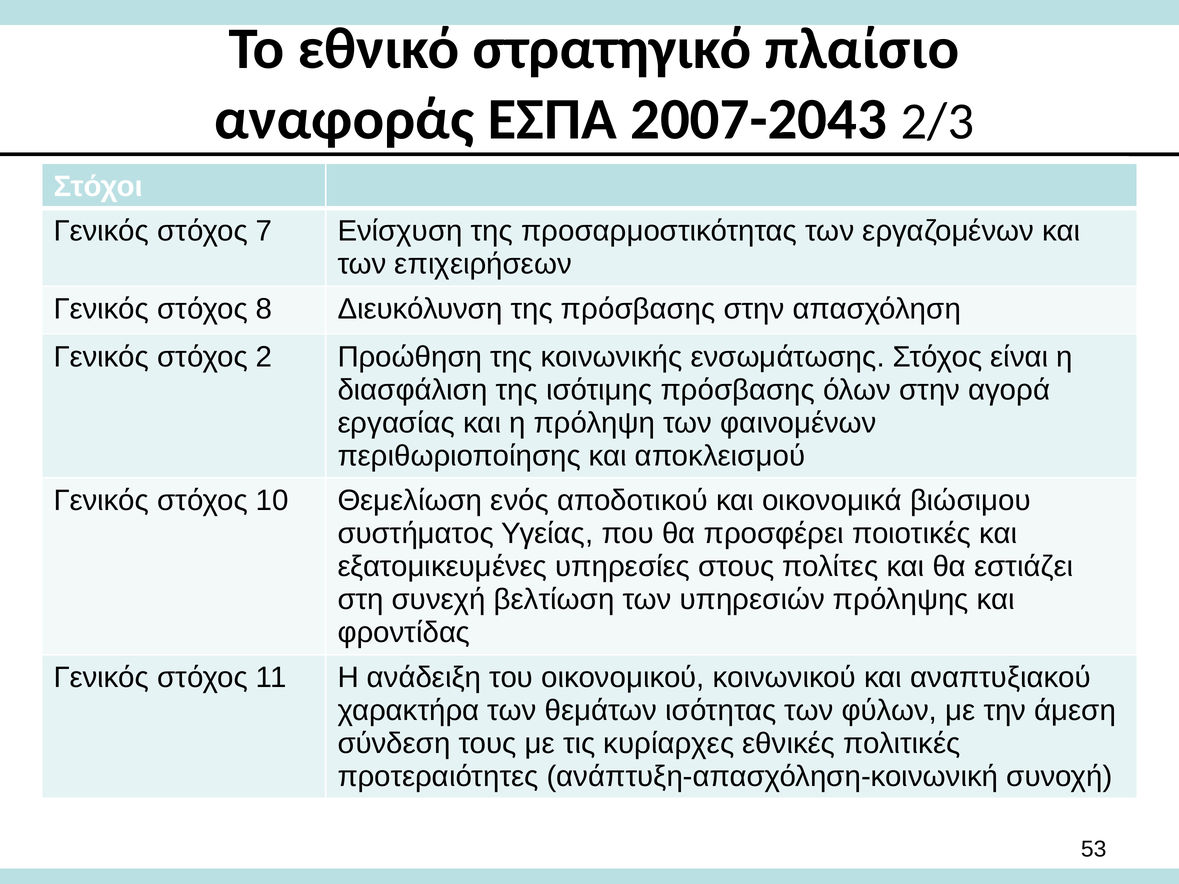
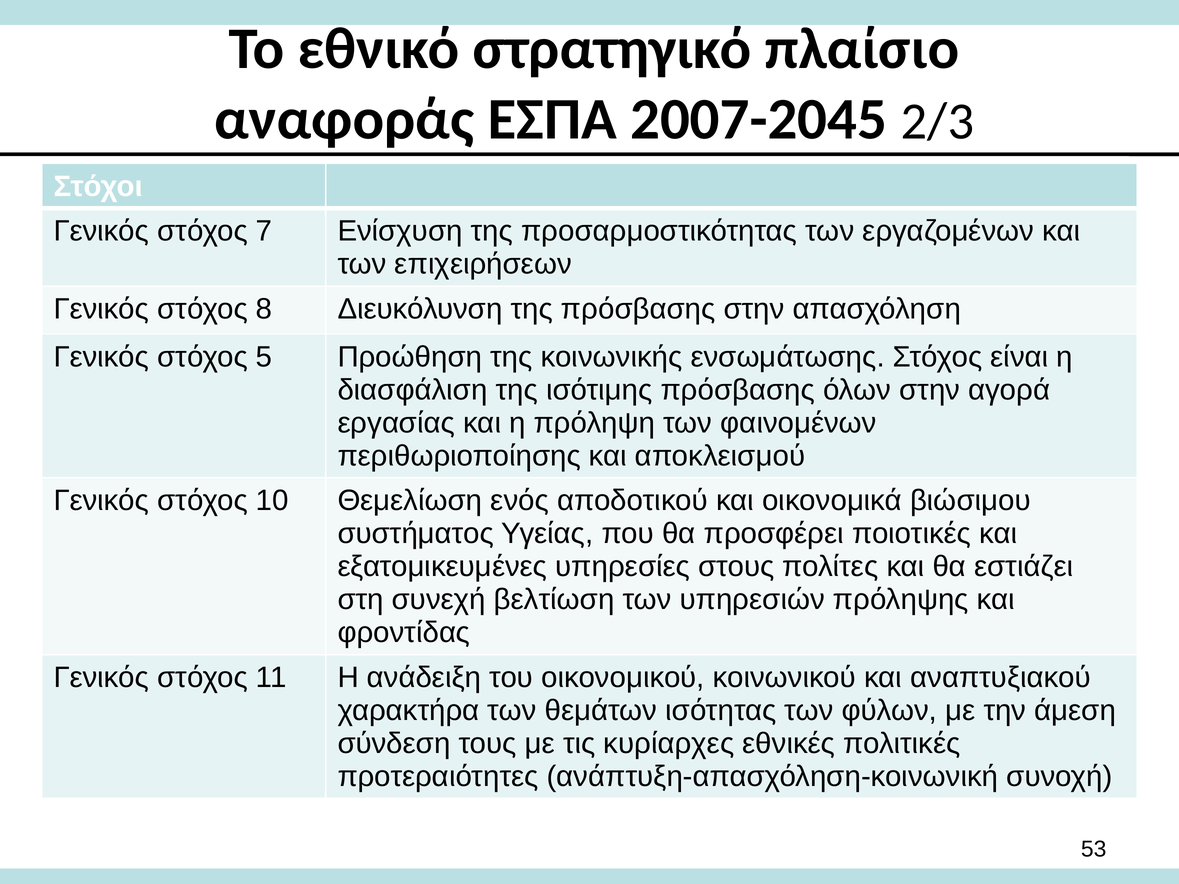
2007-2043: 2007-2043 -> 2007-2045 (759, 120)
2: 2 -> 5 (264, 357)
